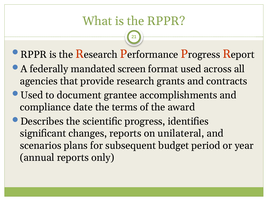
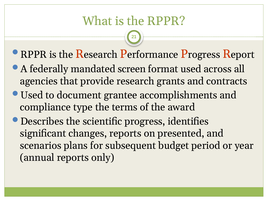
date: date -> type (83, 107)
unilateral: unilateral -> presented (181, 133)
